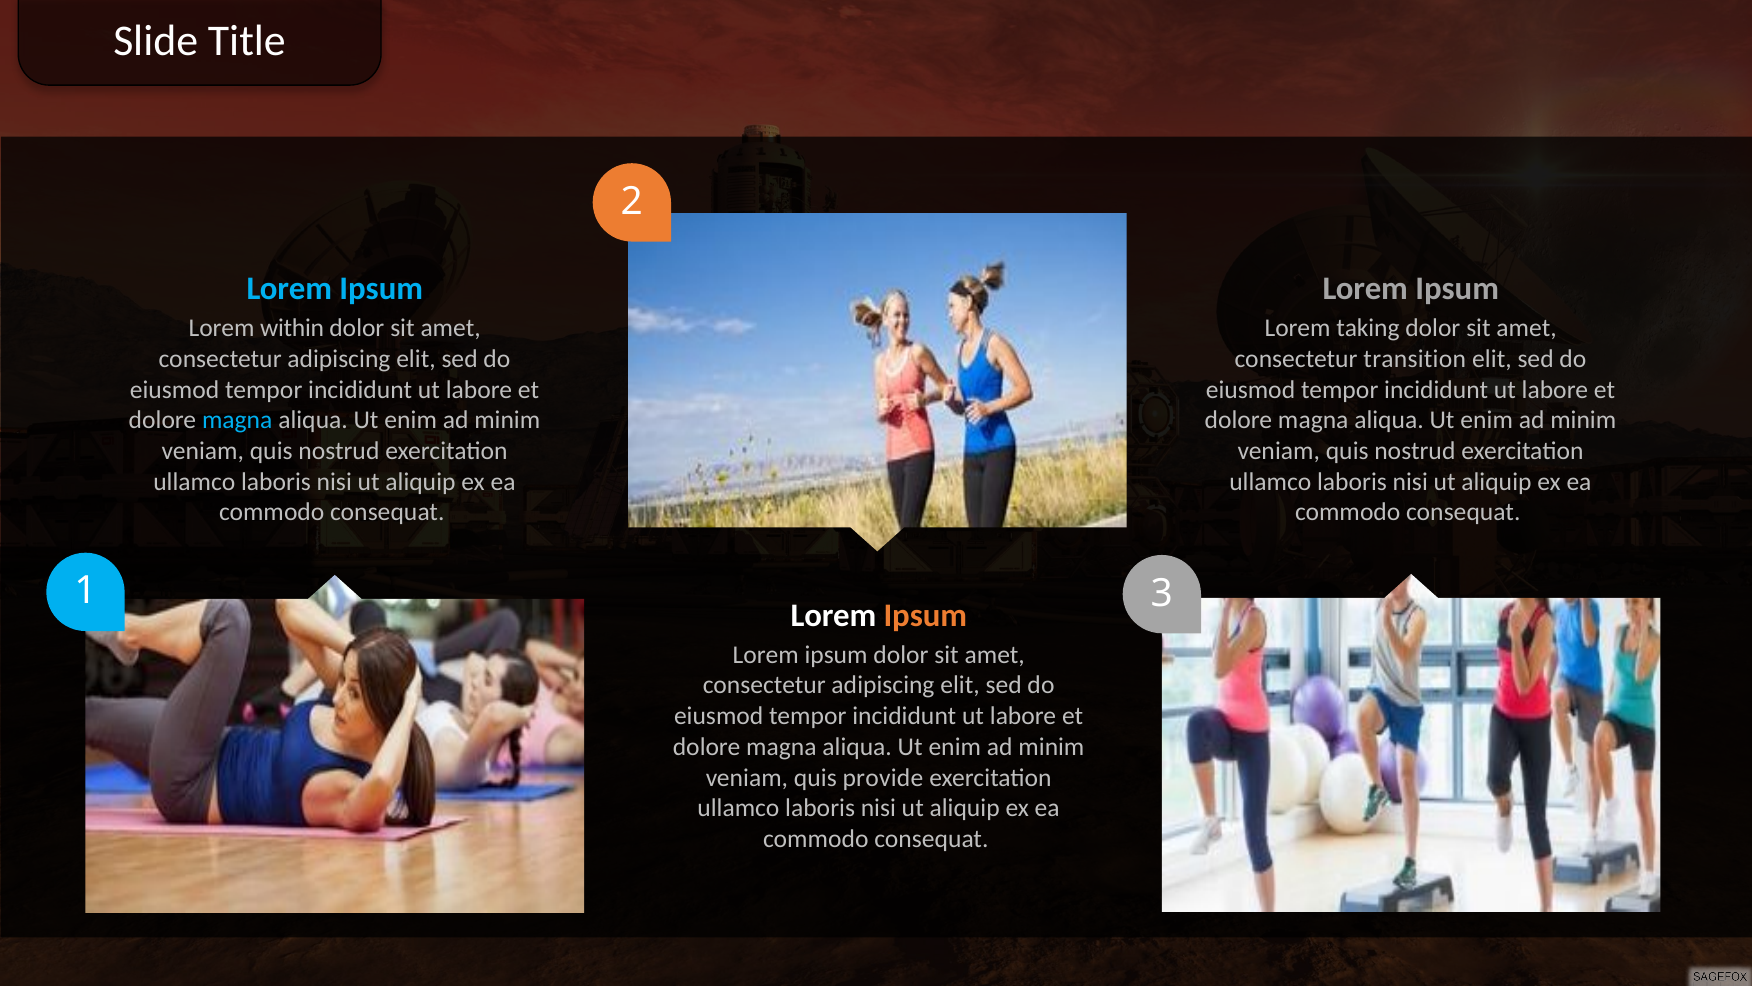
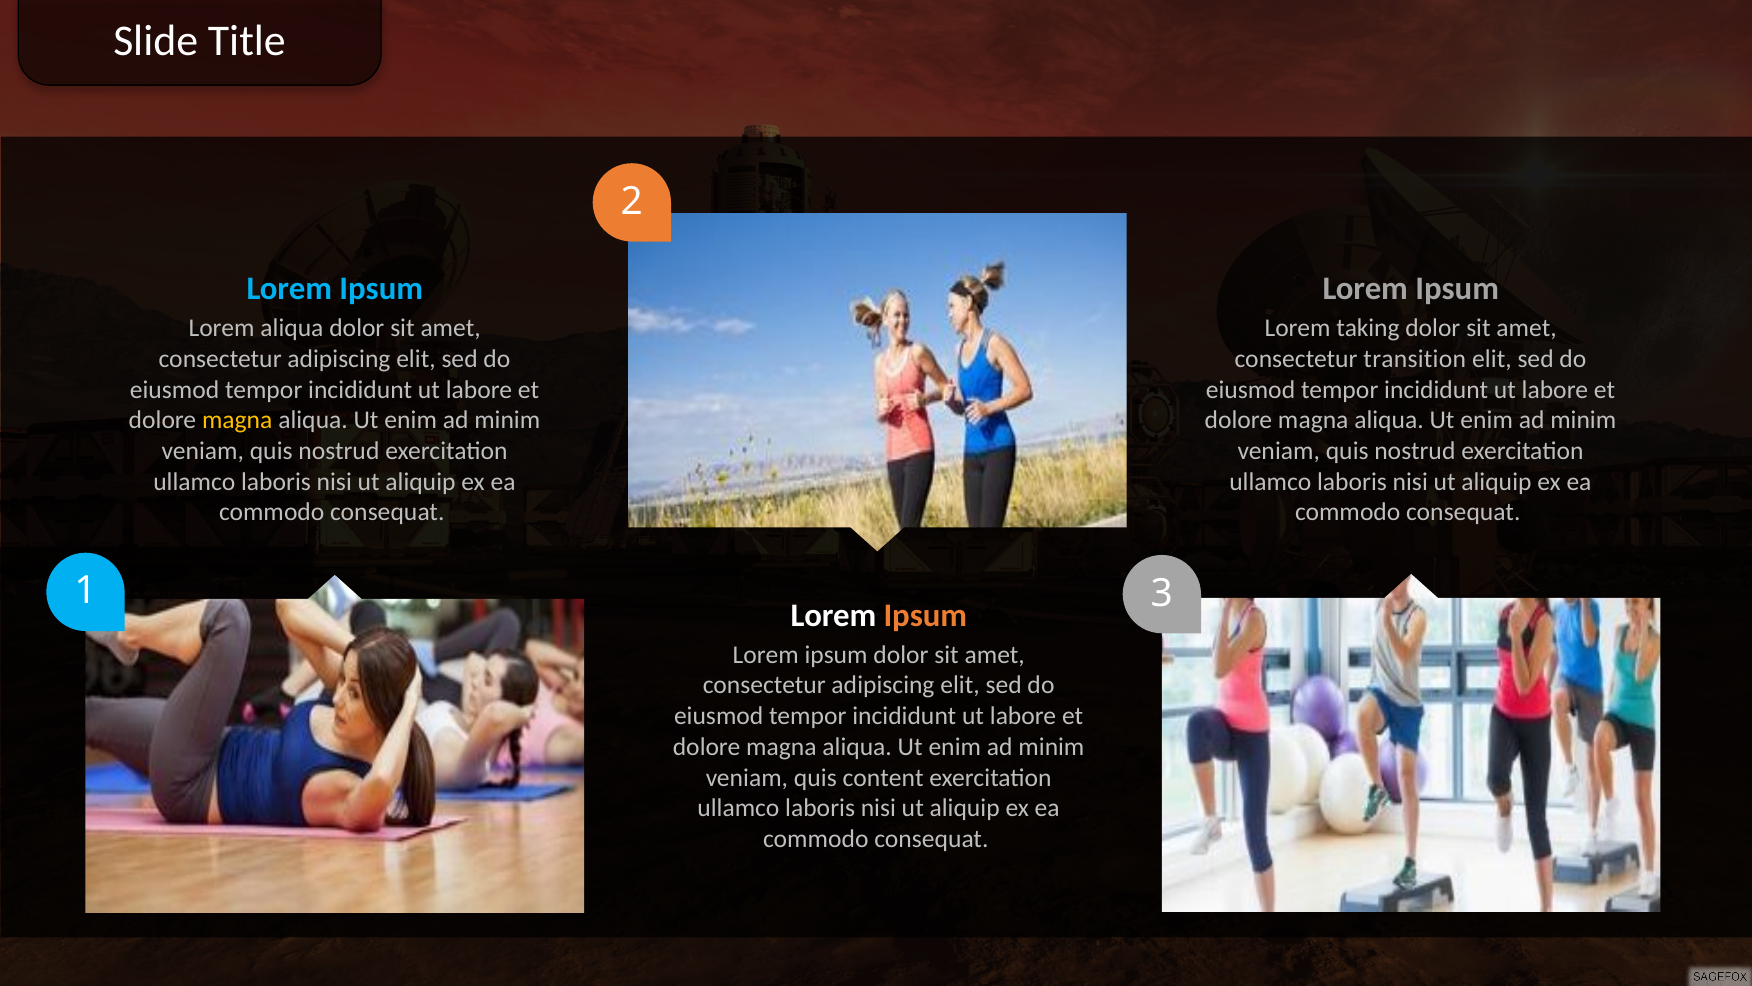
Lorem within: within -> aliqua (292, 328)
magna colour: light blue -> yellow (237, 420)
provide: provide -> content (883, 777)
